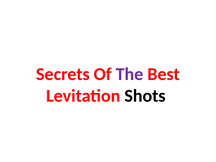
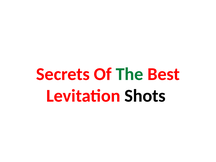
The colour: purple -> green (130, 74)
